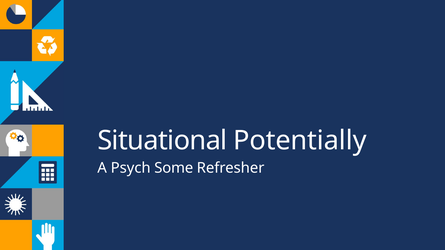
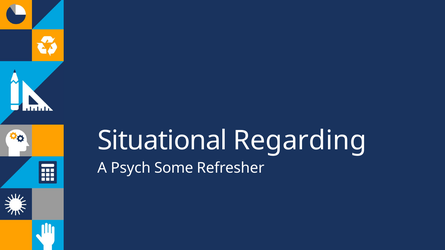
Potentially: Potentially -> Regarding (300, 141)
